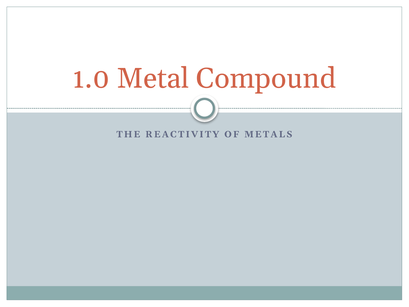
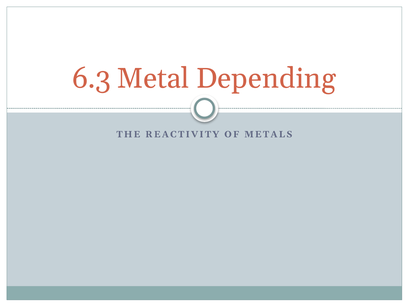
1.0: 1.0 -> 6.3 (92, 78)
Compound: Compound -> Depending (266, 78)
